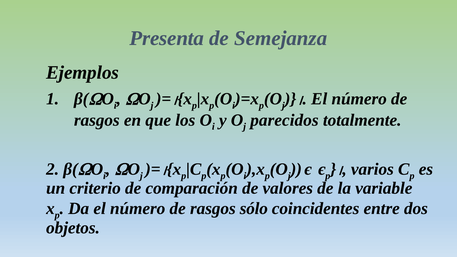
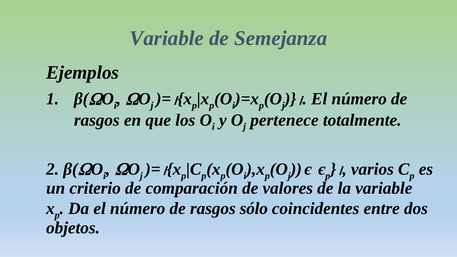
Presenta: Presenta -> Variable (167, 38)
parecidos: parecidos -> pertenece (284, 120)
